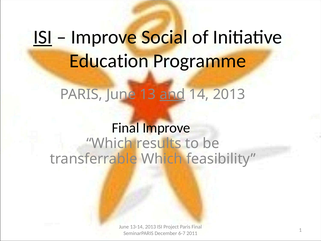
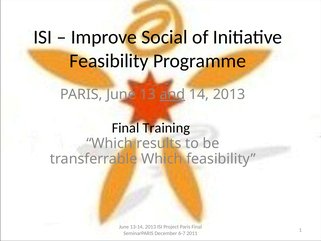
ISI underline: present -> none (43, 37)
Education: Education -> Feasibility (109, 61)
Final Improve: Improve -> Training (166, 128)
